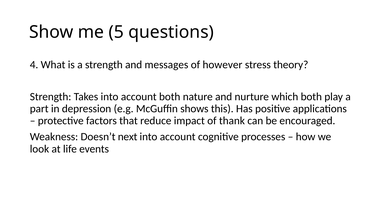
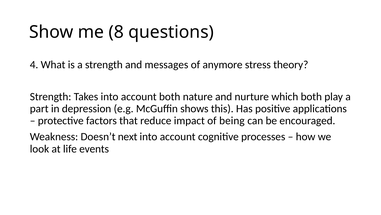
5: 5 -> 8 (116, 32)
however: however -> anymore (223, 64)
thank: thank -> being (232, 120)
